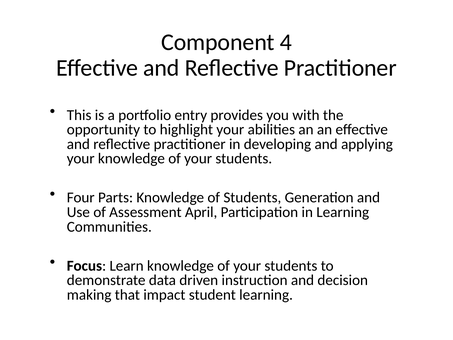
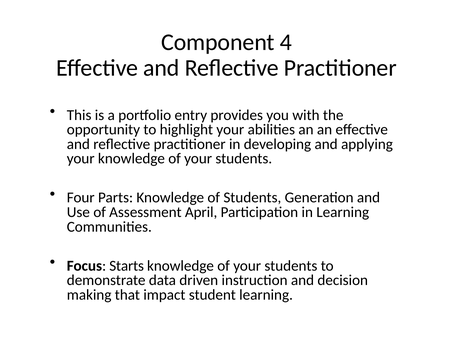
Learn: Learn -> Starts (127, 266)
